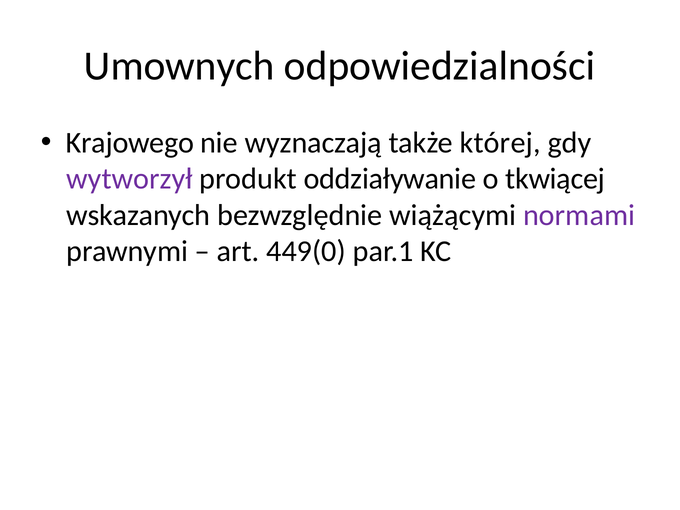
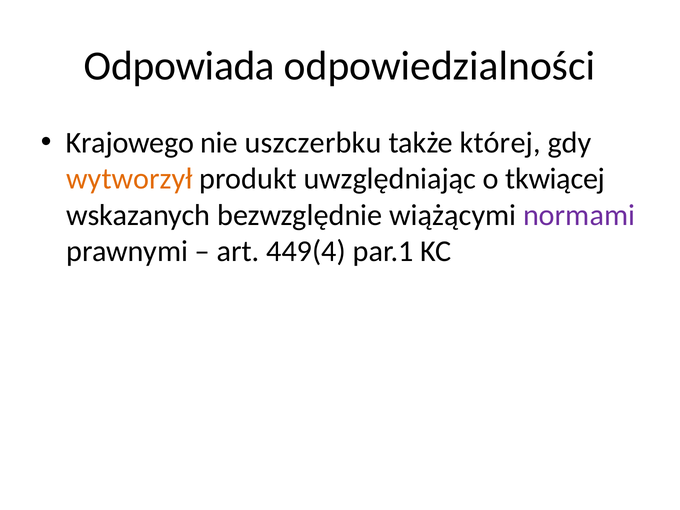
Umownych: Umownych -> Odpowiada (179, 66)
wyznaczają: wyznaczają -> uszczerbku (313, 143)
wytworzył colour: purple -> orange (129, 179)
oddziaływanie: oddziaływanie -> uwzględniając (390, 179)
449(0: 449(0 -> 449(4 (306, 251)
